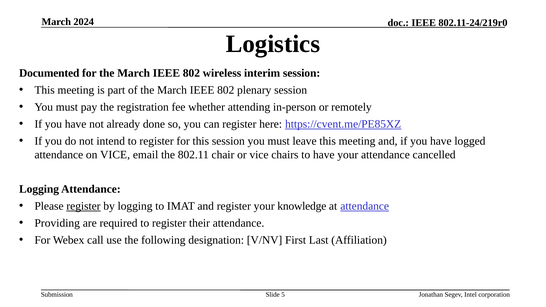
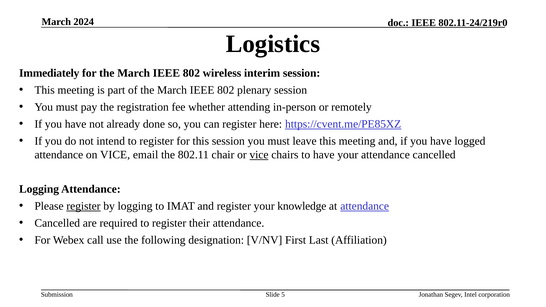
Documented: Documented -> Immediately (49, 73)
vice underline: none -> present (259, 155)
Providing: Providing -> Cancelled (57, 223)
